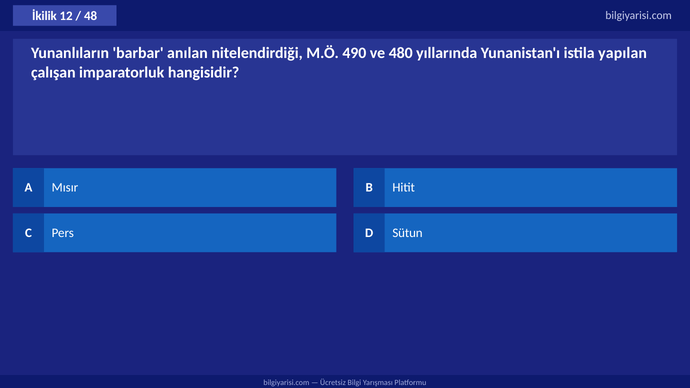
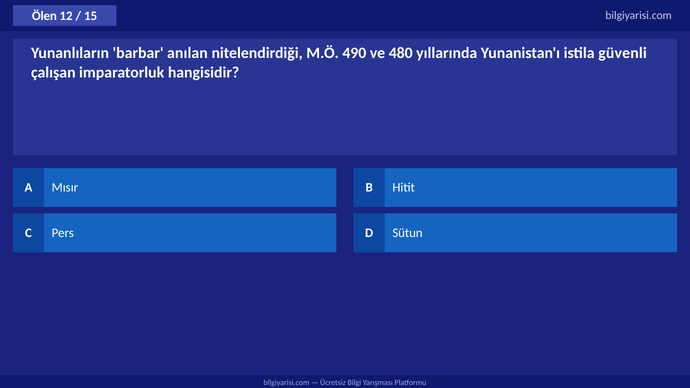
İkilik: İkilik -> Ölen (44, 16)
48: 48 -> 15 (91, 16)
yapılan: yapılan -> güvenli (623, 53)
